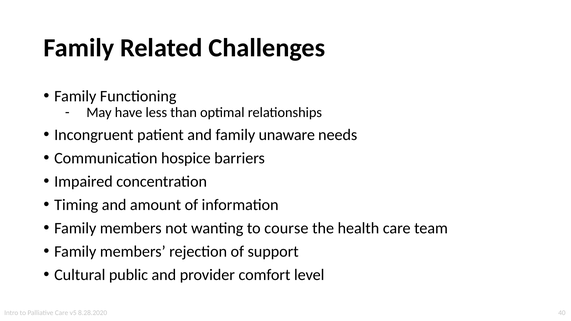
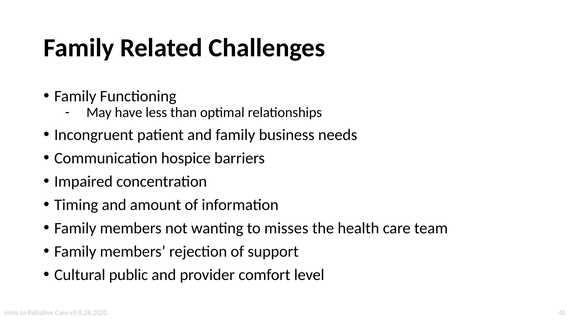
unaware: unaware -> business (287, 135)
course: course -> misses (286, 228)
